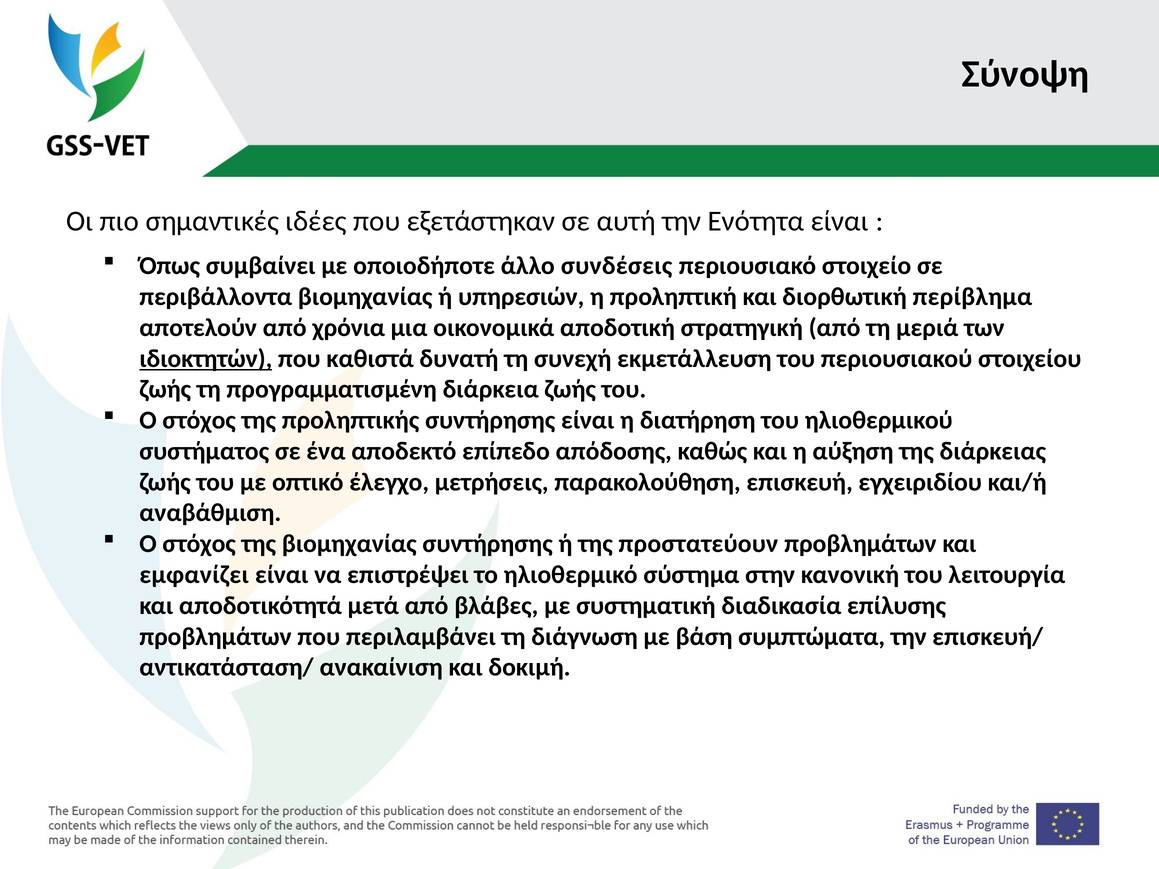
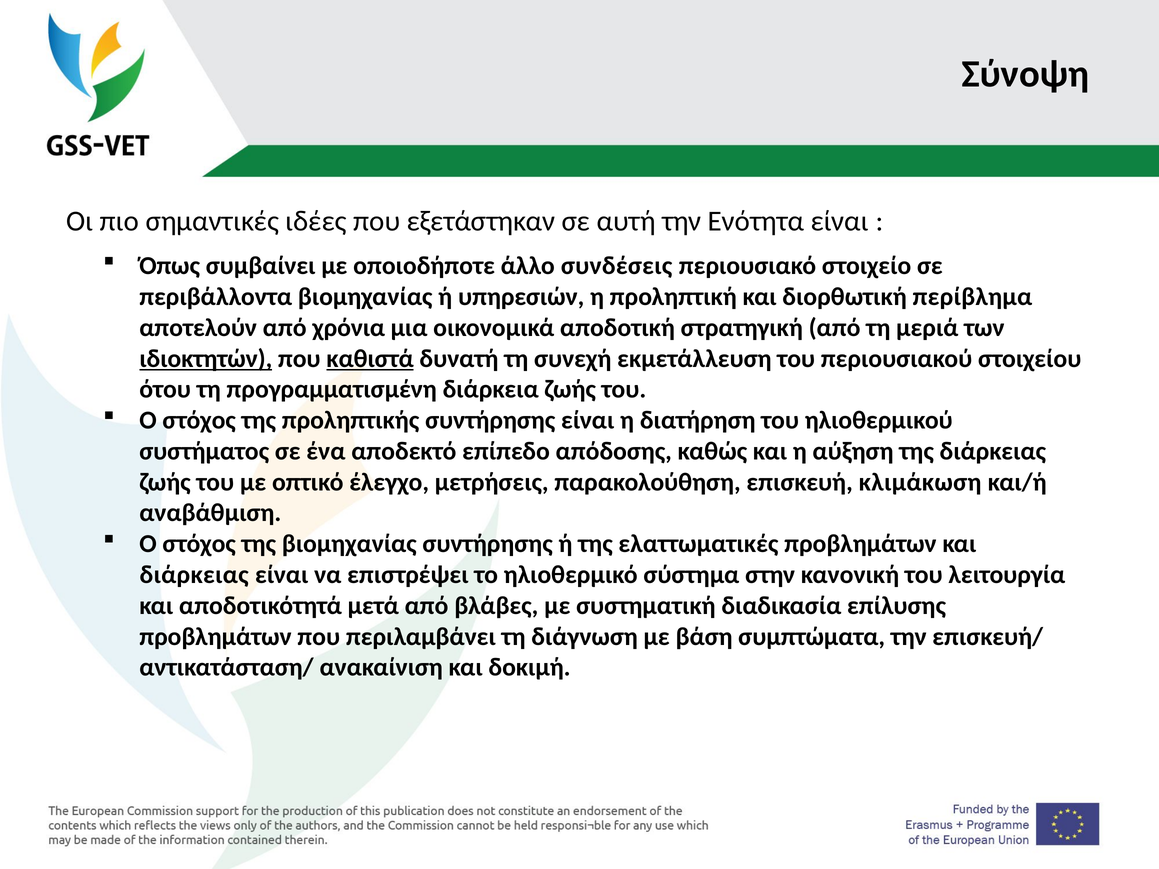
καθιστά underline: none -> present (370, 359)
ζωής: ζωής -> ότου (165, 390)
εγχειριδίου: εγχειριδίου -> κλιμάκωση (920, 482)
προστατεύουν: προστατεύουν -> ελαττωματικές (698, 544)
εμφανίζει: εμφανίζει -> διάρκειας (194, 575)
